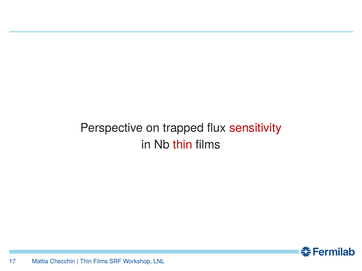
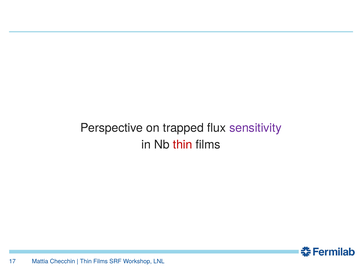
sensitivity colour: red -> purple (255, 128)
